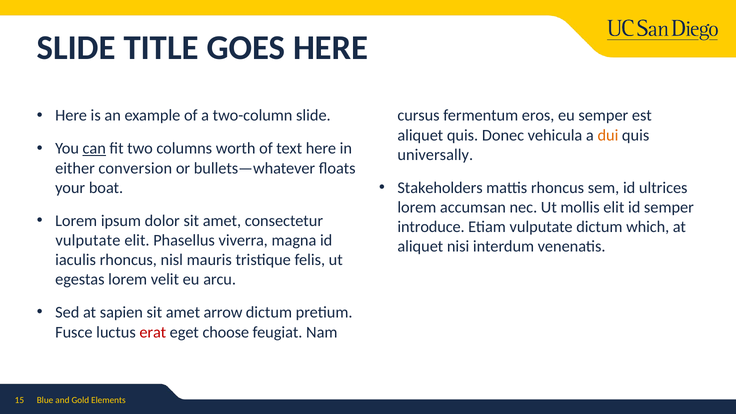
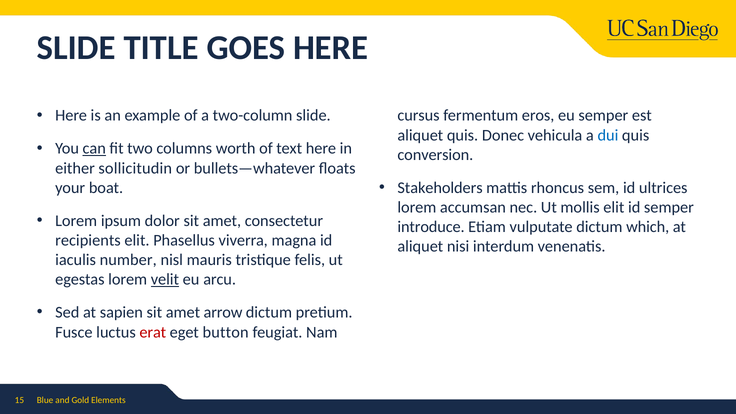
dui colour: orange -> blue (608, 135)
universally: universally -> conversion (435, 155)
conversion: conversion -> sollicitudin (135, 168)
vulputate: vulputate -> recipients (88, 240)
iaculis rhoncus: rhoncus -> number (128, 260)
velit underline: none -> present (165, 280)
choose: choose -> button (226, 332)
